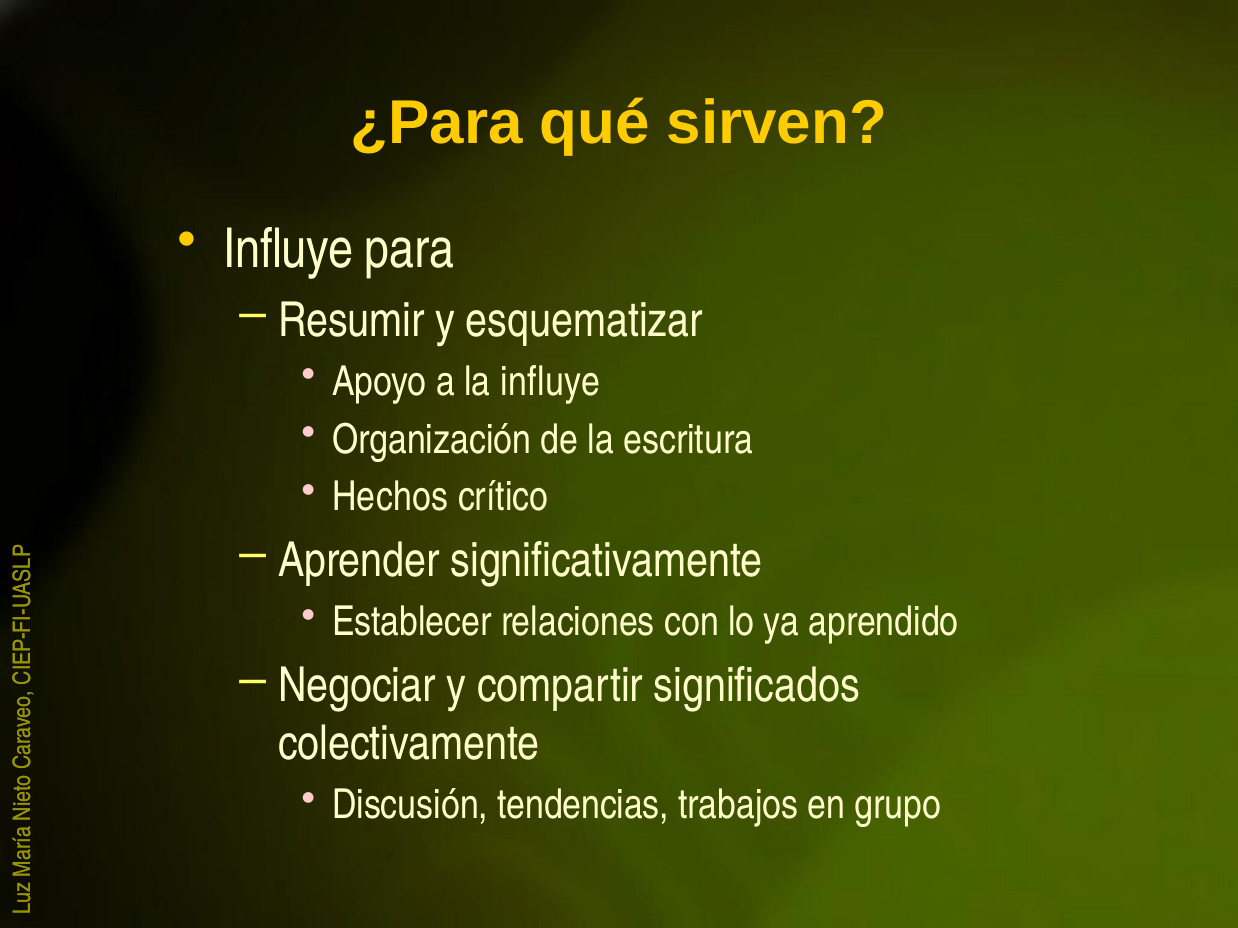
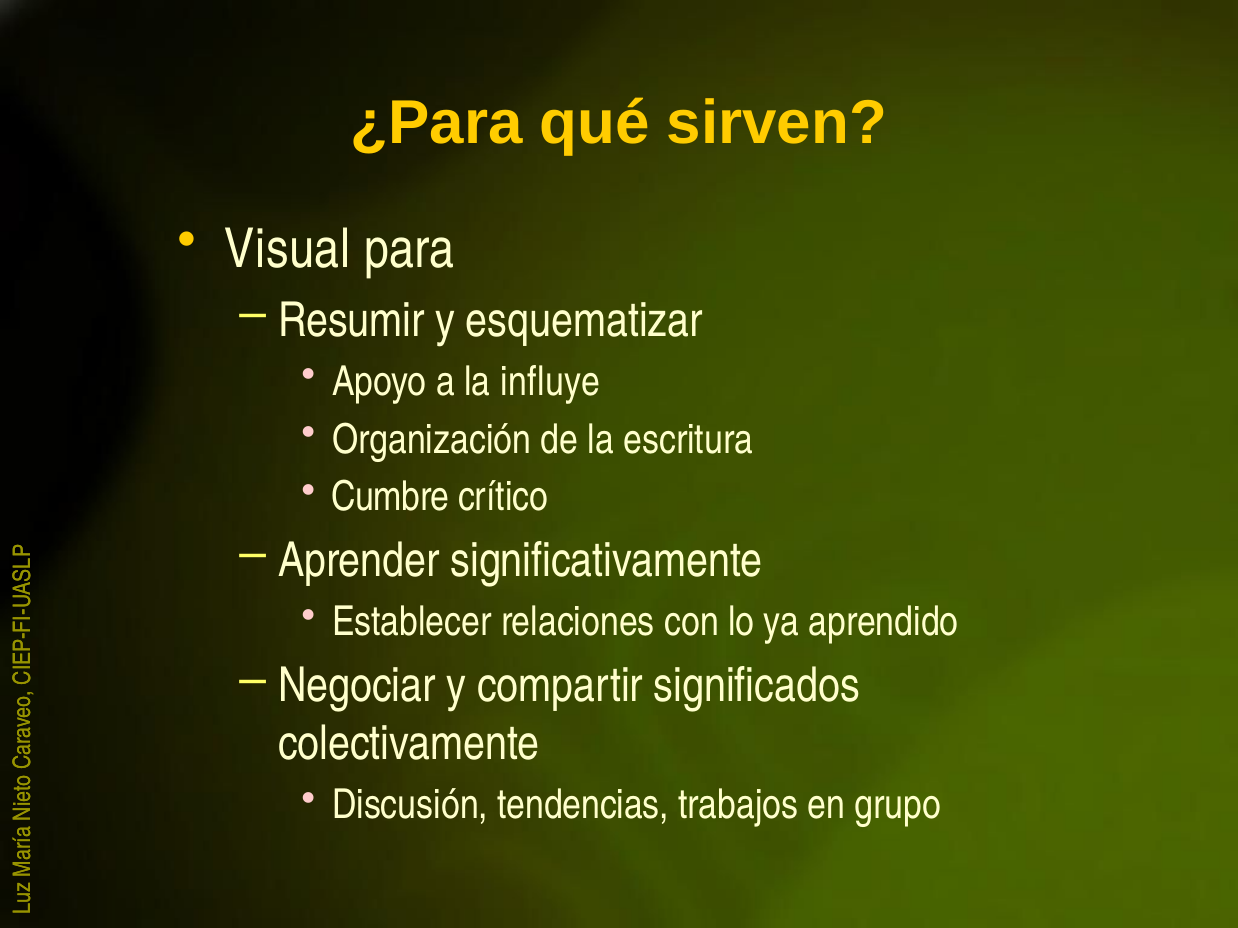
Influye: Influye -> Visual (288, 249)
Hechos: Hechos -> Cumbre (391, 497)
